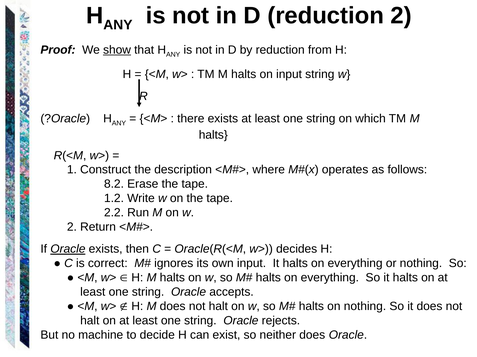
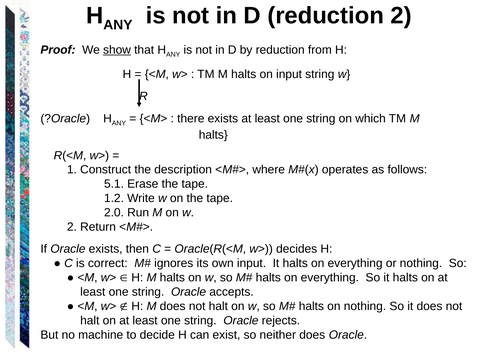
8.2: 8.2 -> 5.1 (114, 184)
2.2: 2.2 -> 2.0 (114, 213)
Oracle underline: present -> none (68, 250)
